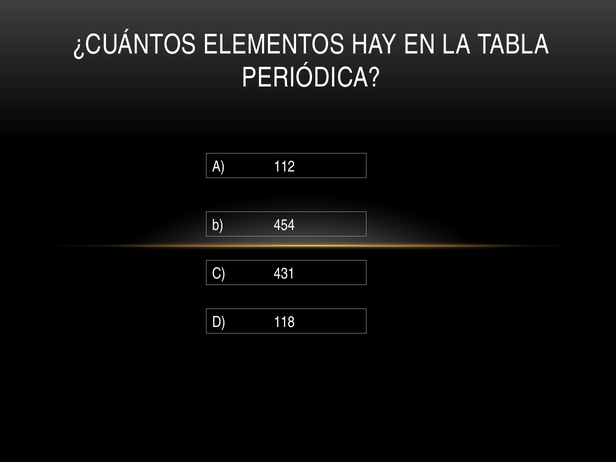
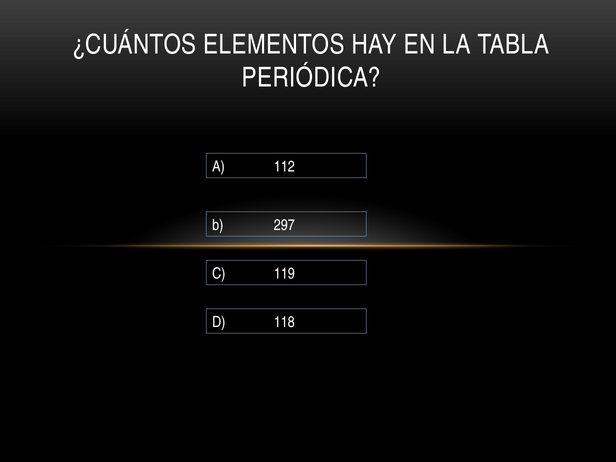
454: 454 -> 297 (284, 225)
431: 431 -> 119 (284, 273)
